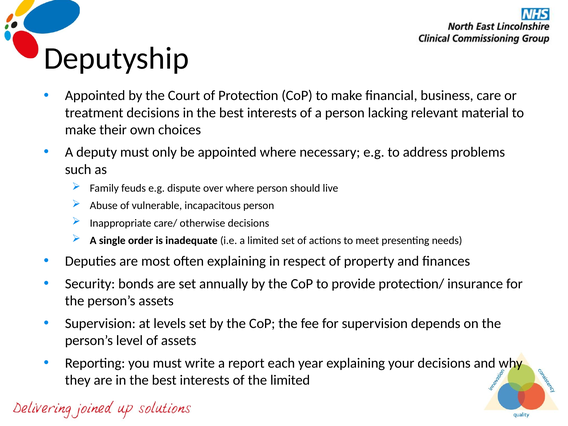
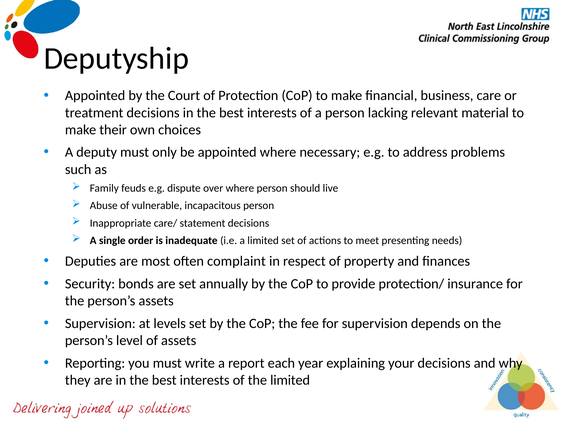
otherwise: otherwise -> statement (203, 223)
often explaining: explaining -> complaint (236, 261)
